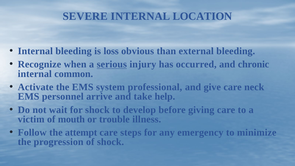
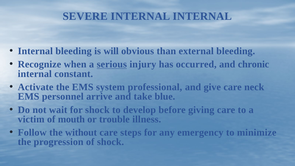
INTERNAL LOCATION: LOCATION -> INTERNAL (202, 16)
loss: loss -> will (111, 51)
common: common -> constant (74, 74)
help: help -> blue (165, 96)
attempt: attempt -> without (81, 132)
